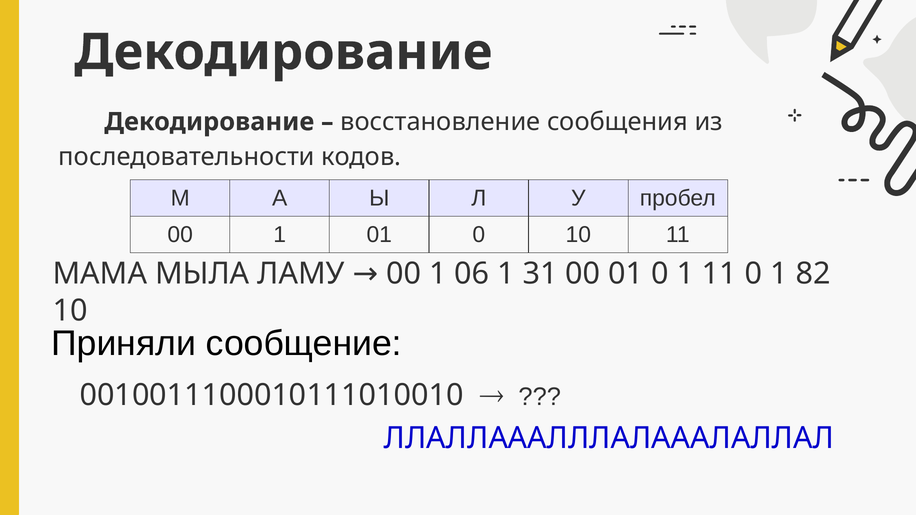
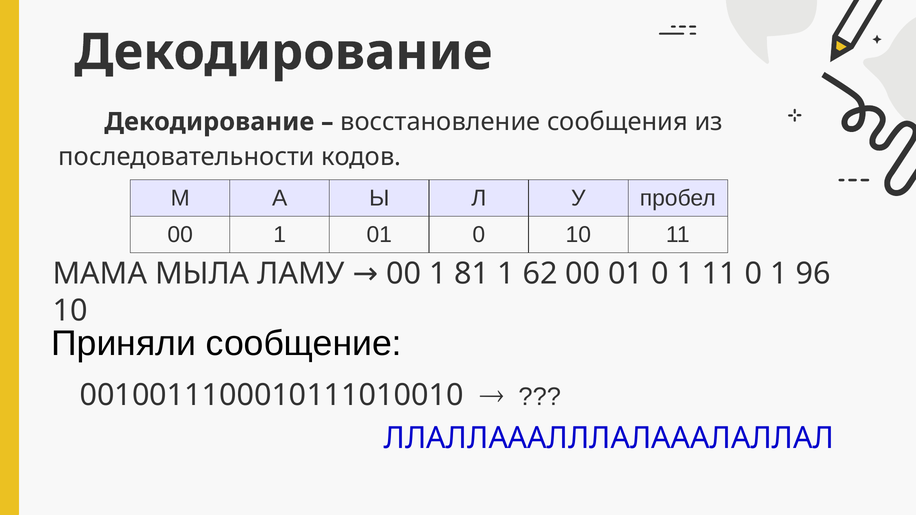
06: 06 -> 81 (472, 274)
31: 31 -> 62 (540, 274)
82: 82 -> 96 (813, 274)
